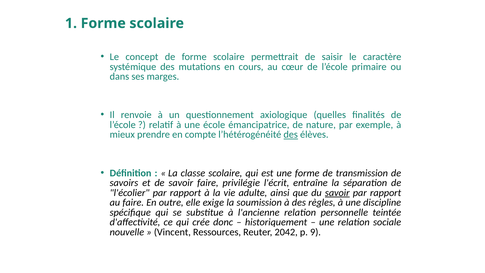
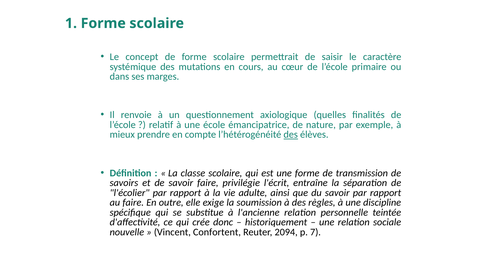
savoir underline: present -> none (337, 193)
Ressources: Ressources -> Confortent (217, 232)
2042: 2042 -> 2094 (286, 232)
9: 9 -> 7 (315, 232)
